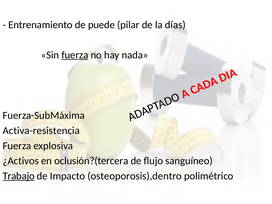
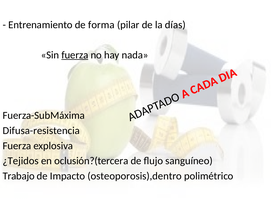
puede: puede -> forma (101, 25)
Activa-resistencia: Activa-resistencia -> Difusa-resistencia (41, 131)
¿Activos: ¿Activos -> ¿Tejidos (21, 161)
Trabajo underline: present -> none (19, 176)
